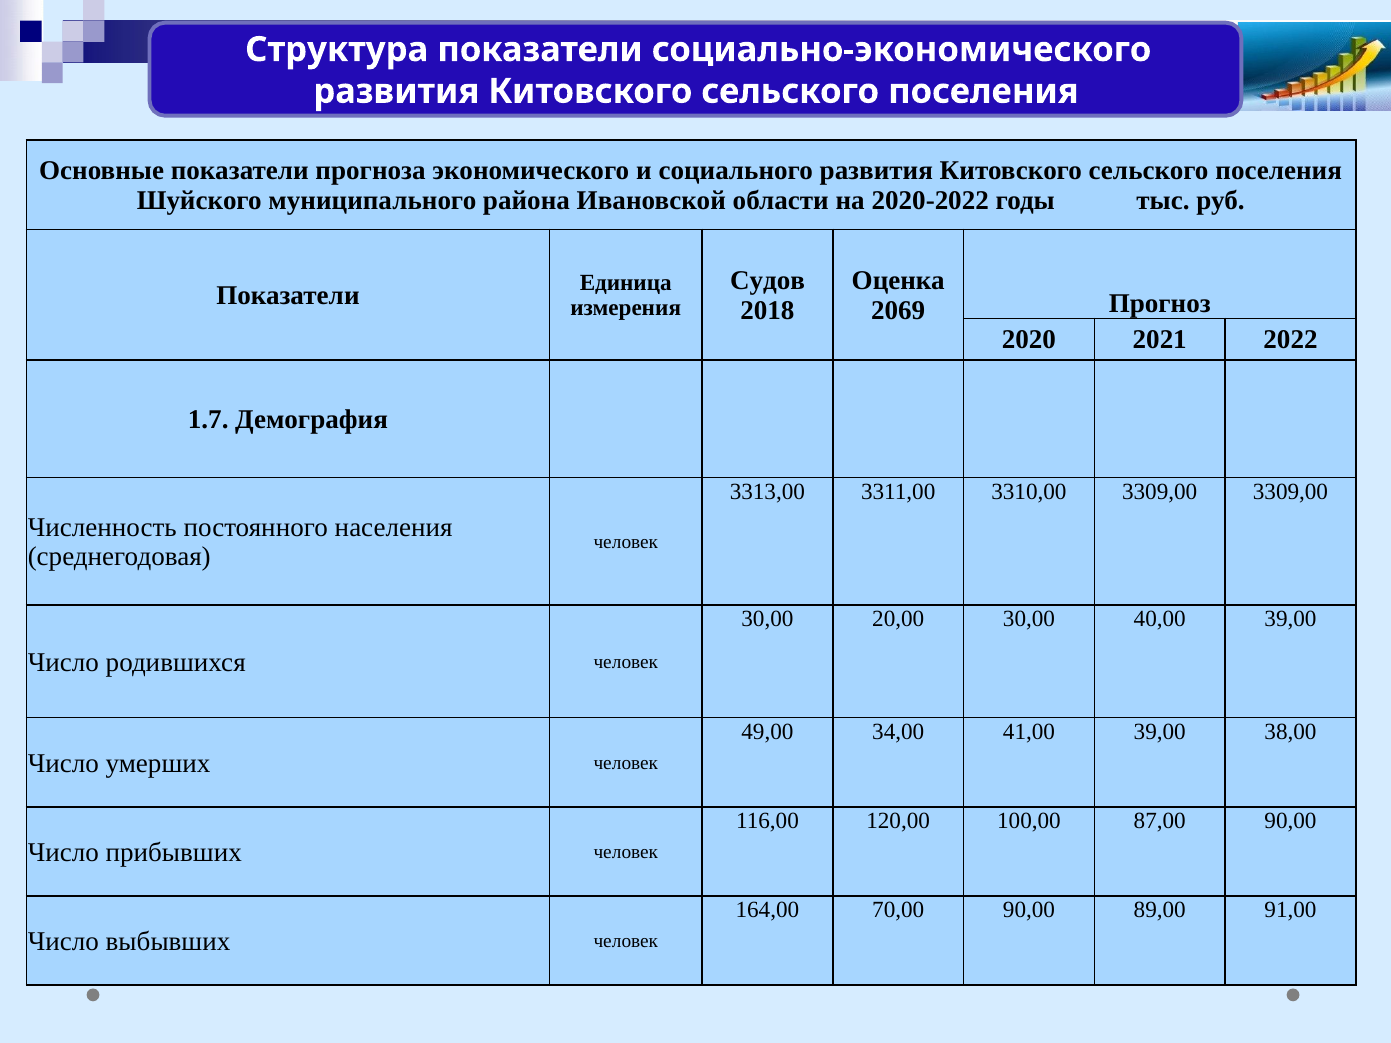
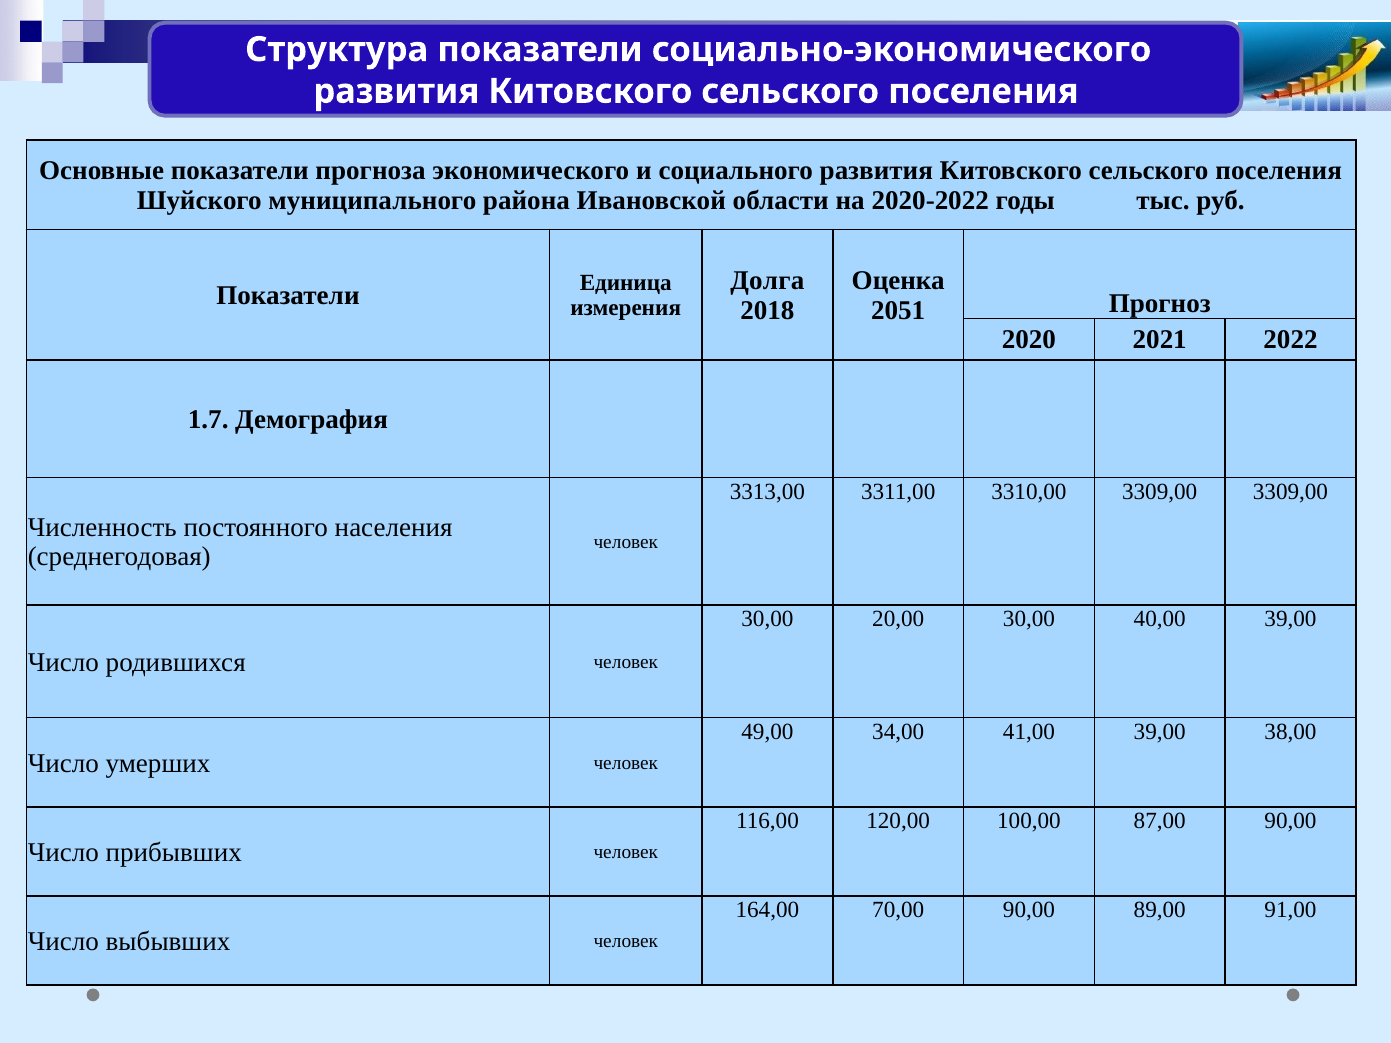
Судов: Судов -> Долга (767, 281)
2069: 2069 -> 2051 (898, 310)
